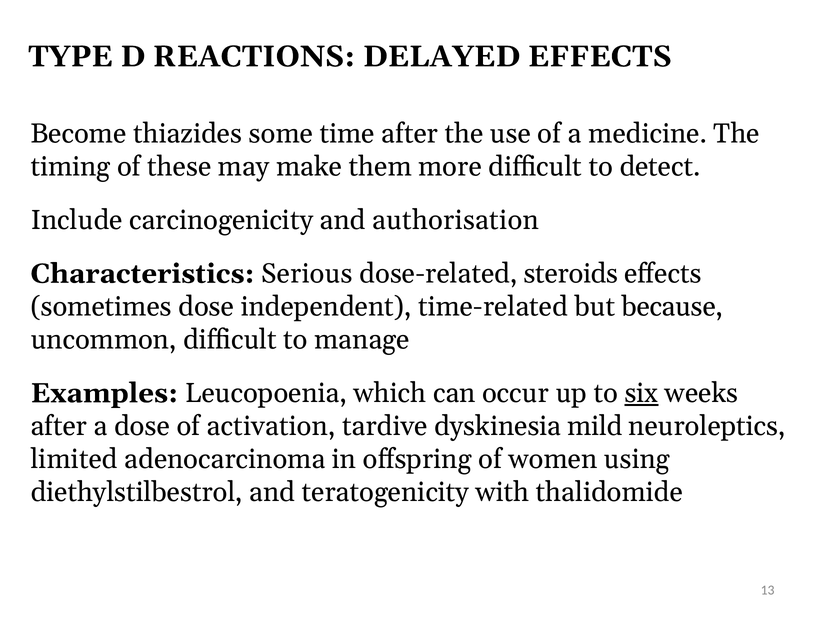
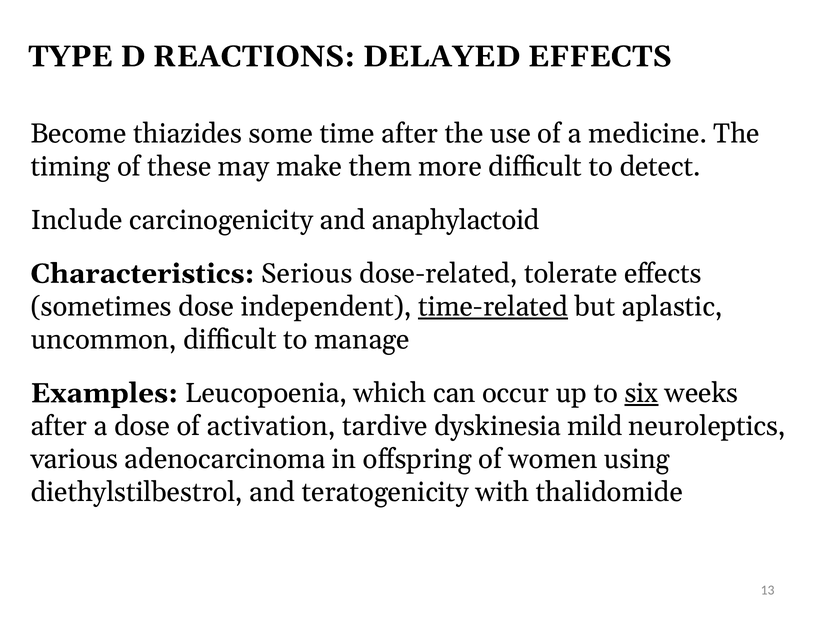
authorisation: authorisation -> anaphylactoid (456, 220)
steroids: steroids -> tolerate (571, 274)
time-related underline: none -> present (493, 307)
because: because -> aplastic (672, 307)
limited: limited -> various (74, 459)
